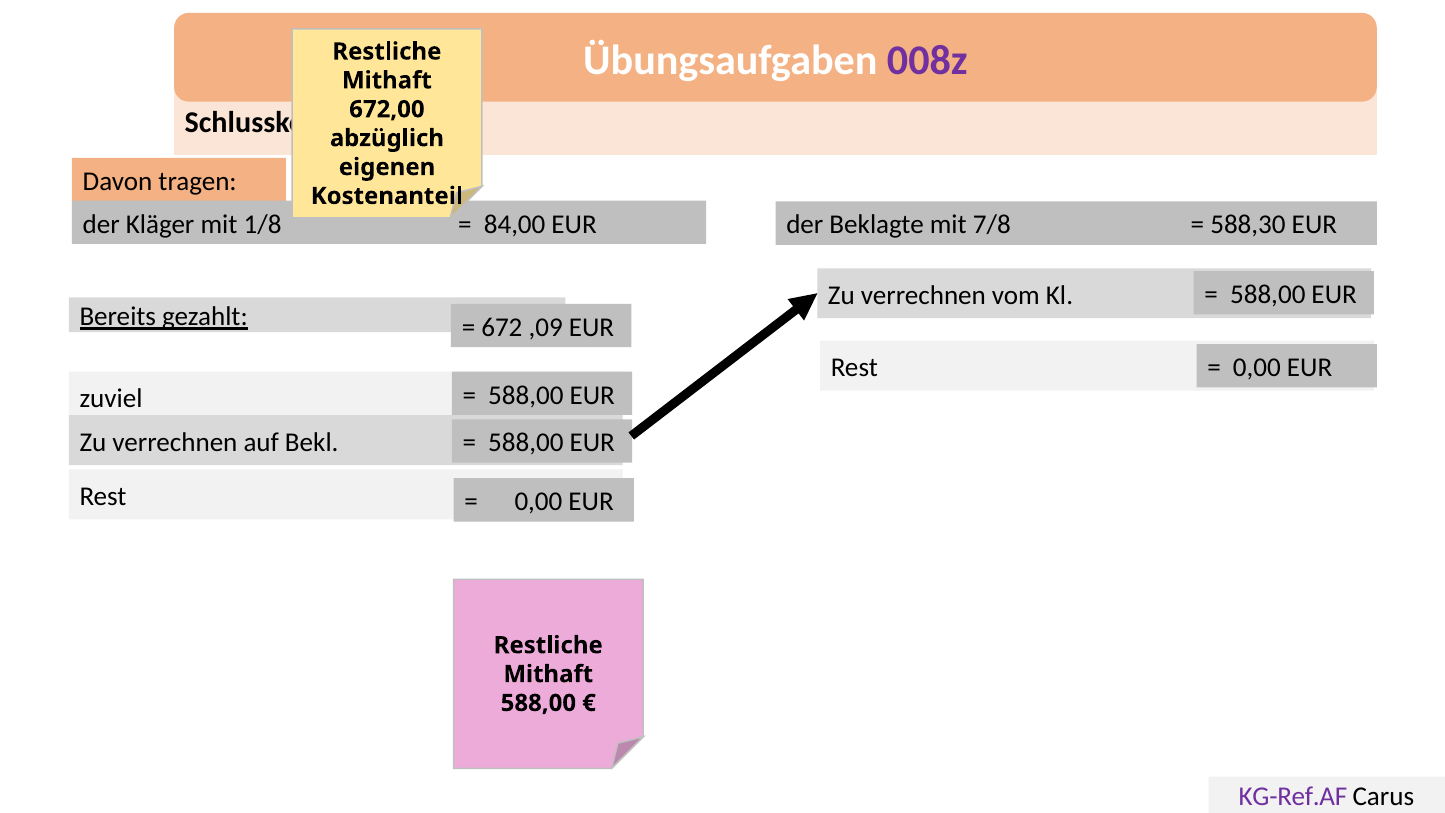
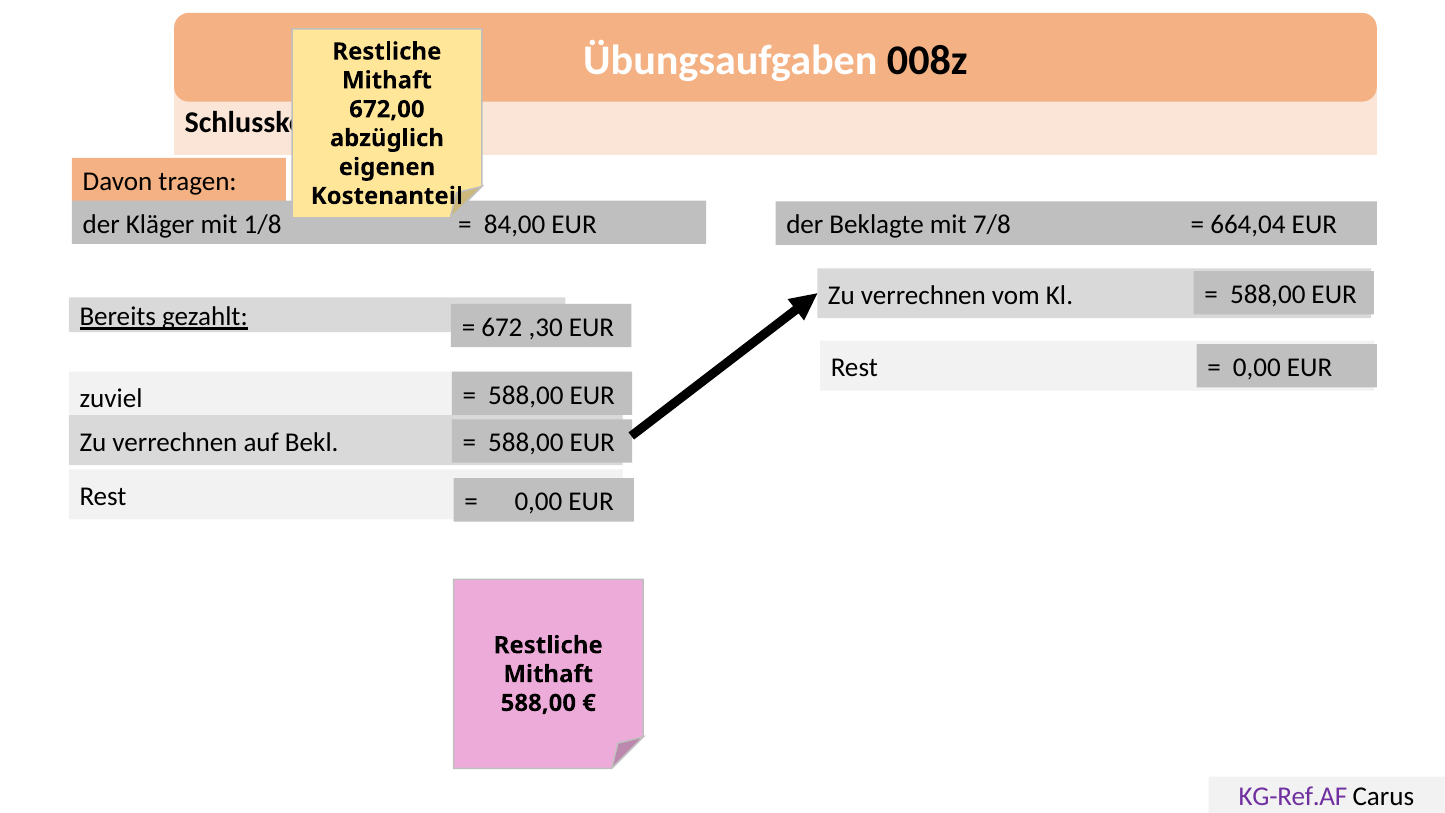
008z colour: purple -> black (927, 60)
588,30: 588,30 -> 664,04 (1248, 225)
,09: ,09 -> ,30 (546, 327)
